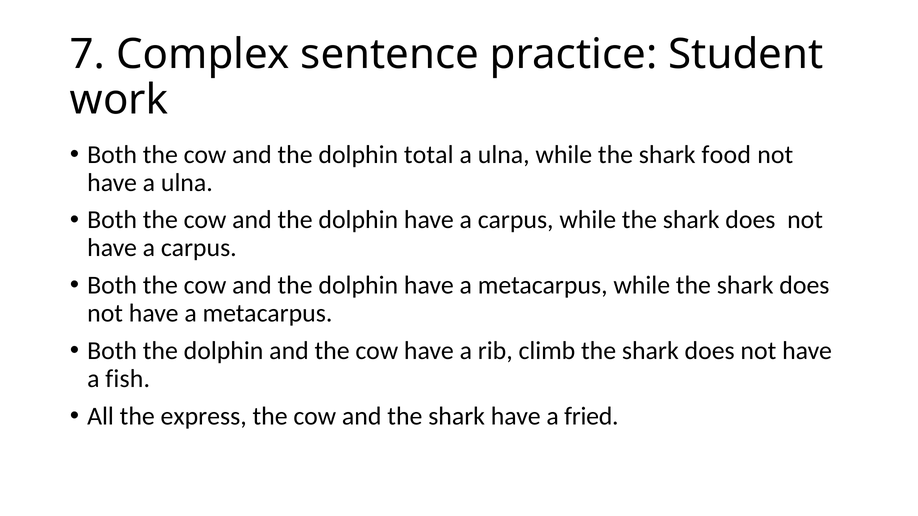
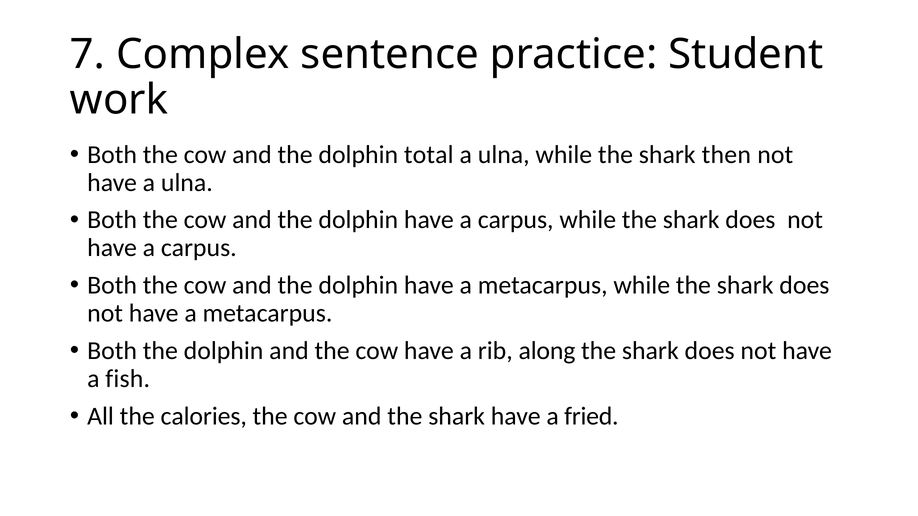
food: food -> then (726, 155)
climb: climb -> along (547, 351)
express: express -> calories (204, 416)
